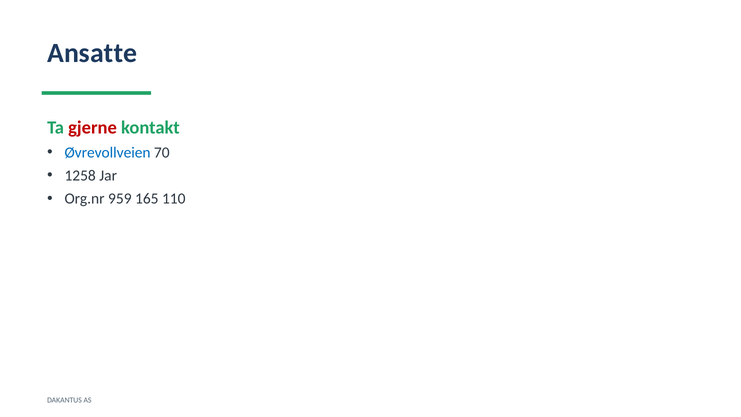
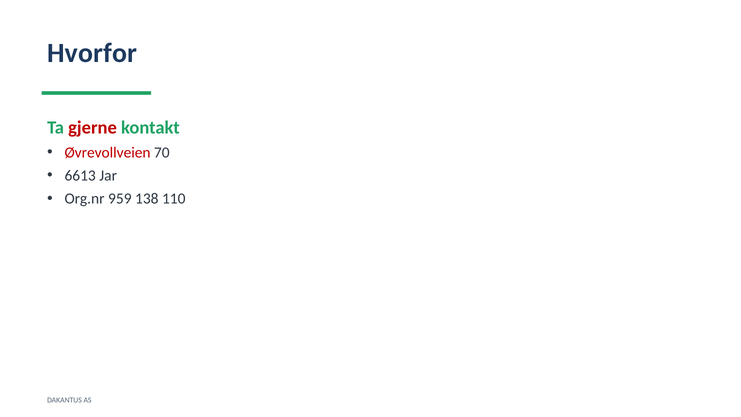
Ansatte: Ansatte -> Hvorfor (92, 53)
Øvrevollveien colour: blue -> red (108, 152)
1258: 1258 -> 6613 (80, 176)
165: 165 -> 138 (147, 199)
